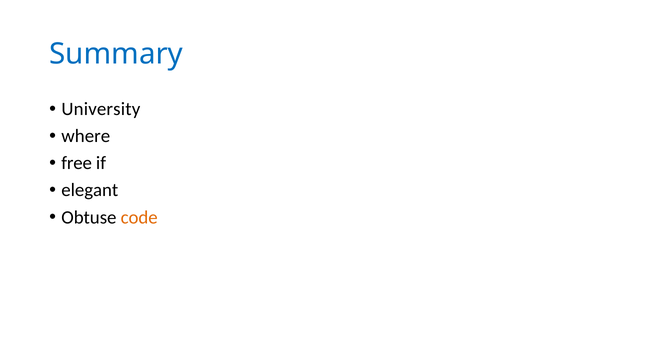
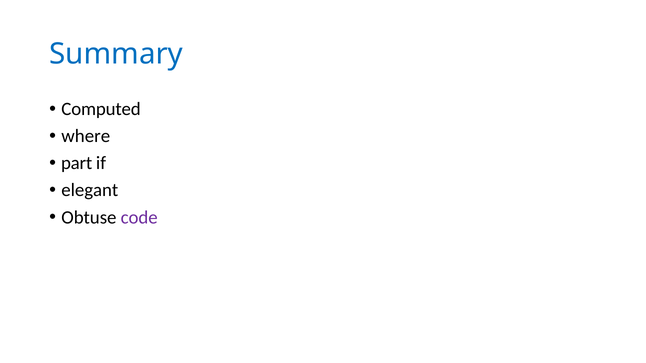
University: University -> Computed (101, 109)
free: free -> part (77, 163)
code colour: orange -> purple (139, 218)
